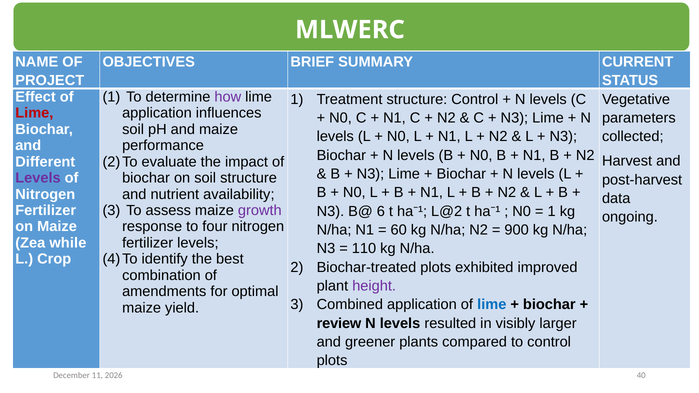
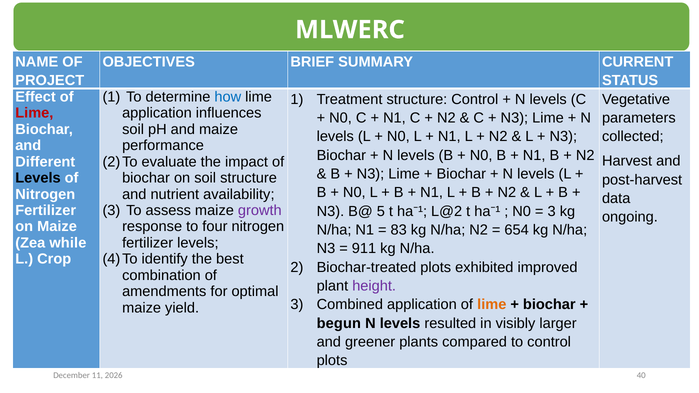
how colour: purple -> blue (228, 97)
Levels colour: purple -> black (38, 178)
6: 6 -> 5 (381, 211)
1: 1 -> 3 (552, 211)
60: 60 -> 83 (399, 230)
900: 900 -> 654 (517, 230)
110: 110 -> 911 (364, 249)
lime colour: blue -> orange (492, 305)
review: review -> begun (339, 323)
